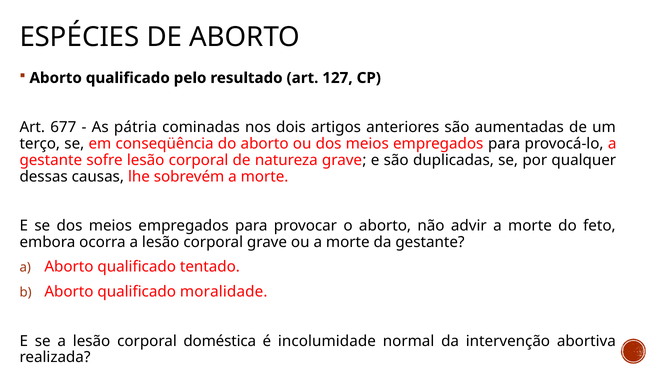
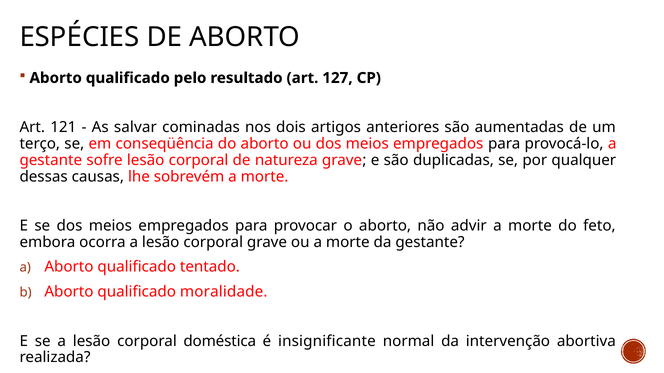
677: 677 -> 121 (63, 127)
pátria: pátria -> salvar (135, 127)
incolumidade: incolumidade -> insignificante (327, 341)
